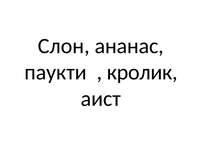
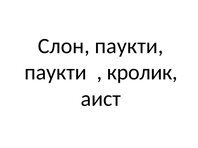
Слон ананас: ананас -> паукти (129, 46)
